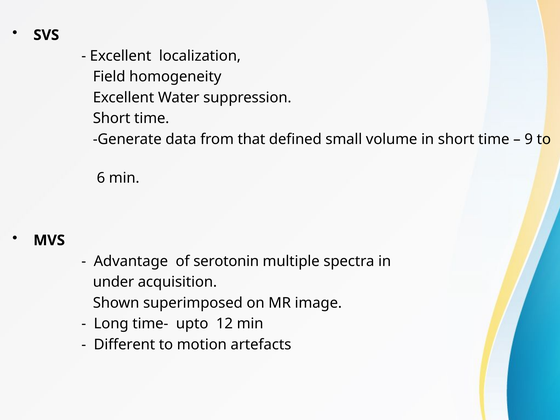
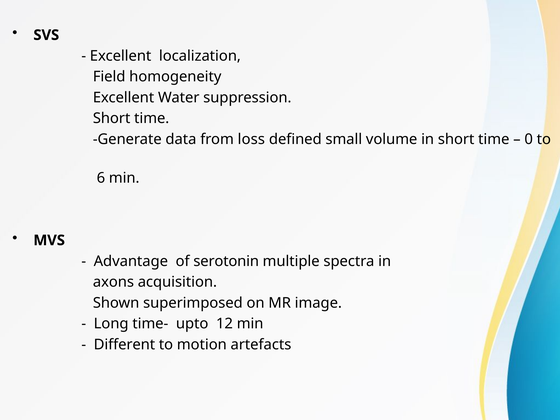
that: that -> loss (251, 139)
9: 9 -> 0 (529, 139)
under: under -> axons (113, 282)
